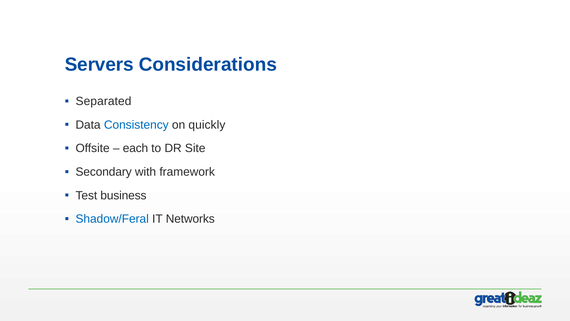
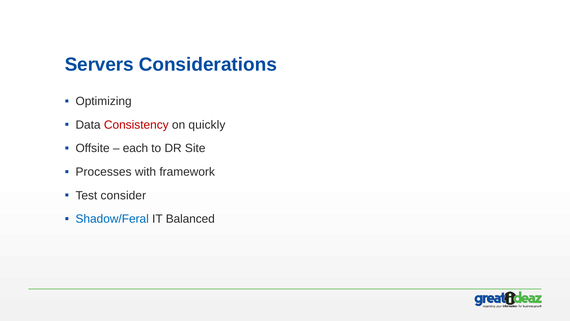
Separated: Separated -> Optimizing (104, 101)
Consistency colour: blue -> red (136, 125)
Secondary: Secondary -> Processes (104, 172)
business: business -> consider (123, 195)
Networks: Networks -> Balanced (190, 219)
